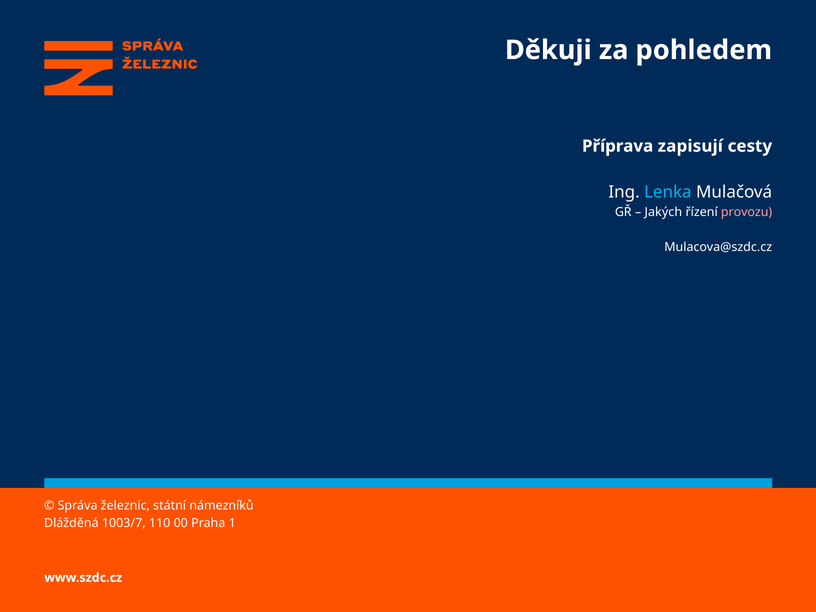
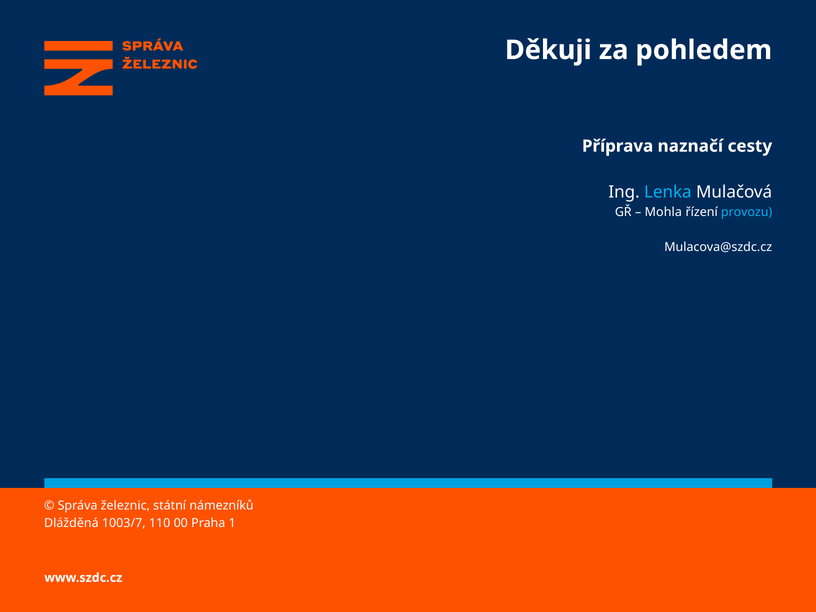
zapisují: zapisují -> naznačí (690, 146)
Jakých: Jakých -> Mohla (663, 212)
provozu colour: pink -> light blue (747, 212)
